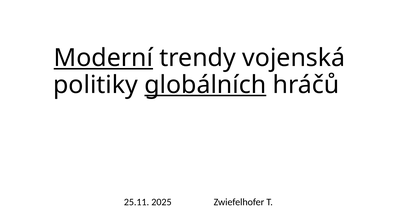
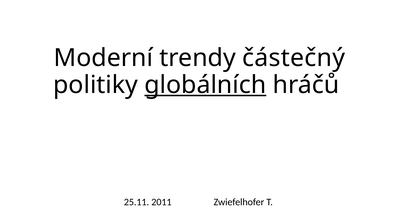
Moderní underline: present -> none (103, 58)
vojenská: vojenská -> částečný (294, 58)
2025: 2025 -> 2011 (161, 203)
